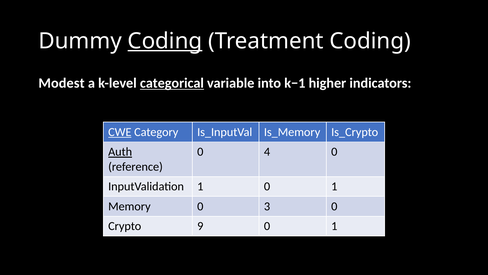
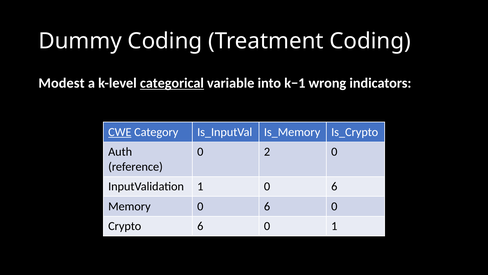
Coding underline: present -> none (165, 41)
higher: higher -> wrong (327, 83)
Auth underline: present -> none (120, 152)
4: 4 -> 2 (267, 152)
1 0 1: 1 -> 6 (334, 186)
Memory 0 3: 3 -> 6 (267, 206)
Crypto 9: 9 -> 6 (200, 226)
